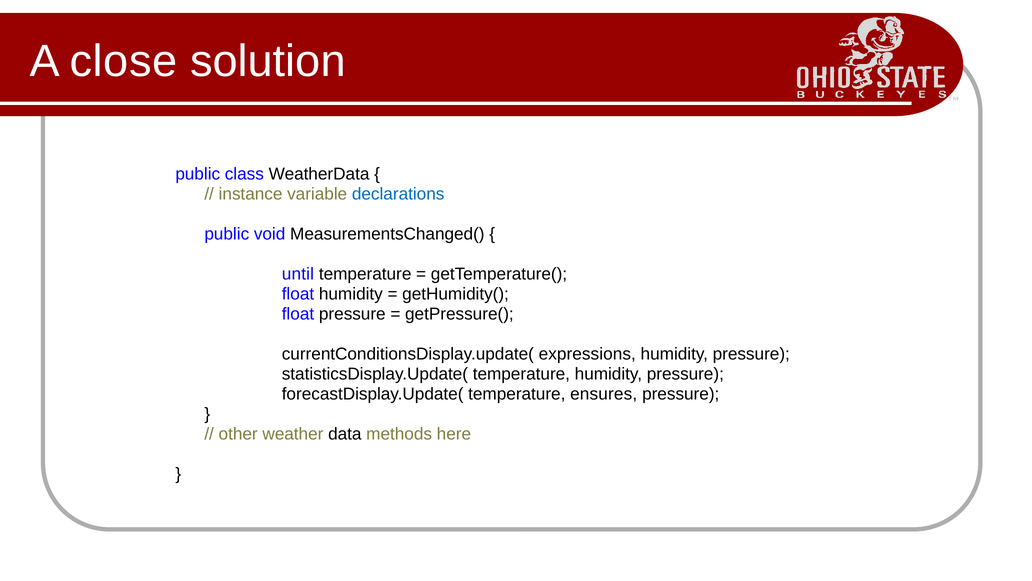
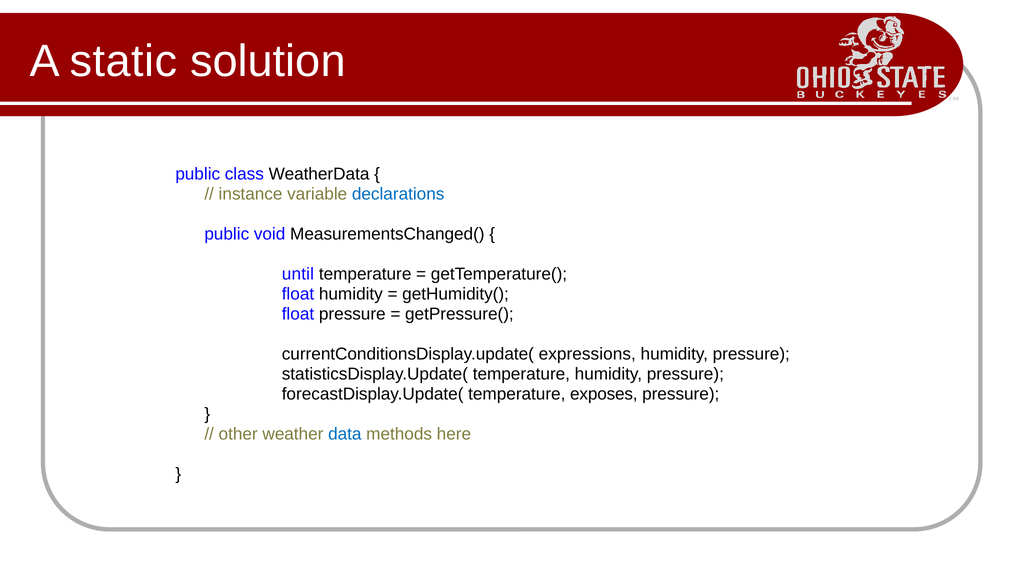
close: close -> static (124, 61)
ensures: ensures -> exposes (604, 394)
data colour: black -> blue (345, 434)
